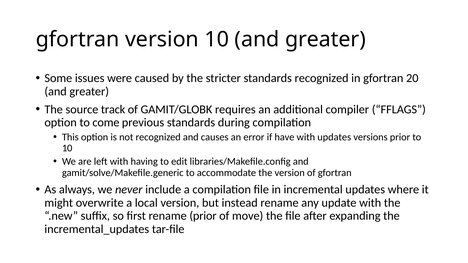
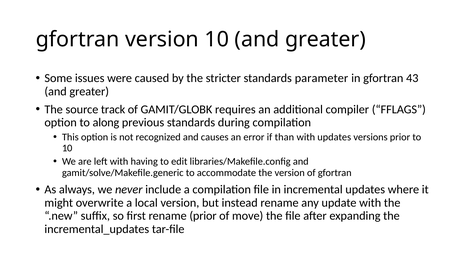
standards recognized: recognized -> parameter (322, 78)
20: 20 -> 43 (412, 78)
come: come -> along (106, 123)
have: have -> than (284, 137)
